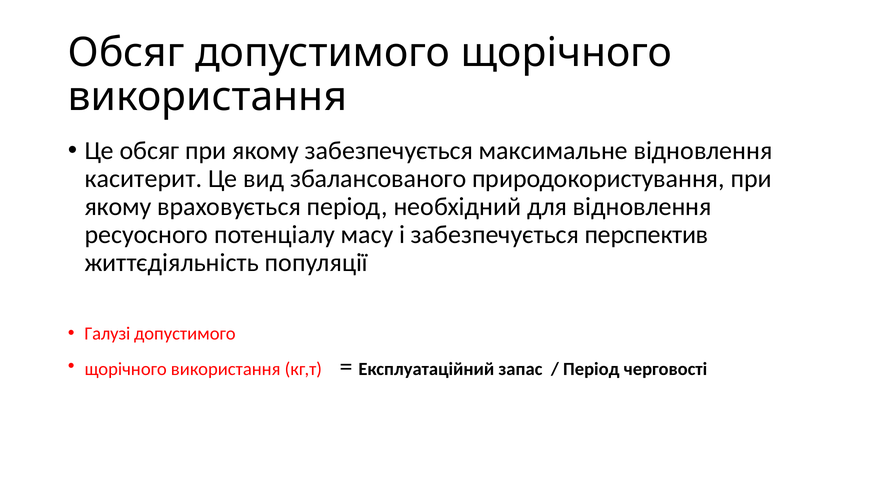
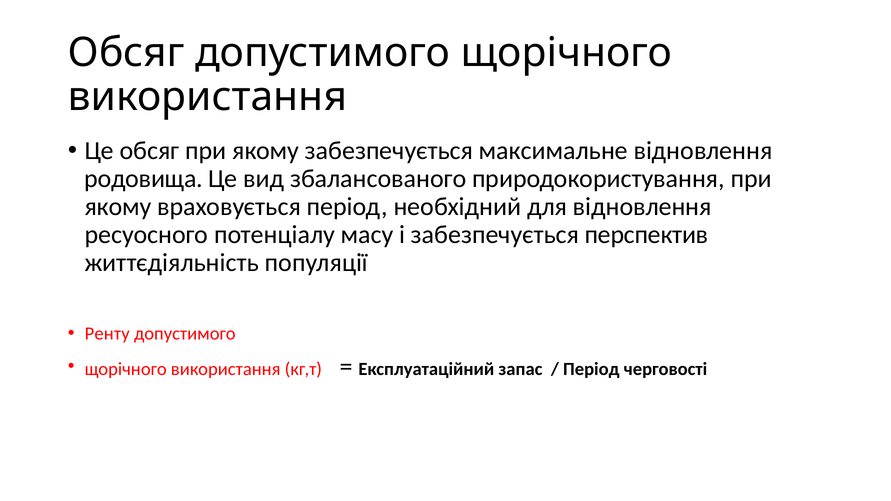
каситерит: каситерит -> родовища (144, 179)
Галузі: Галузі -> Ренту (107, 334)
